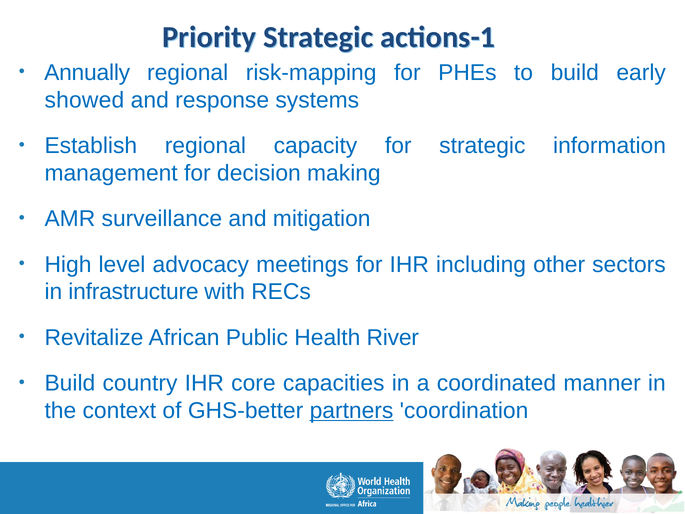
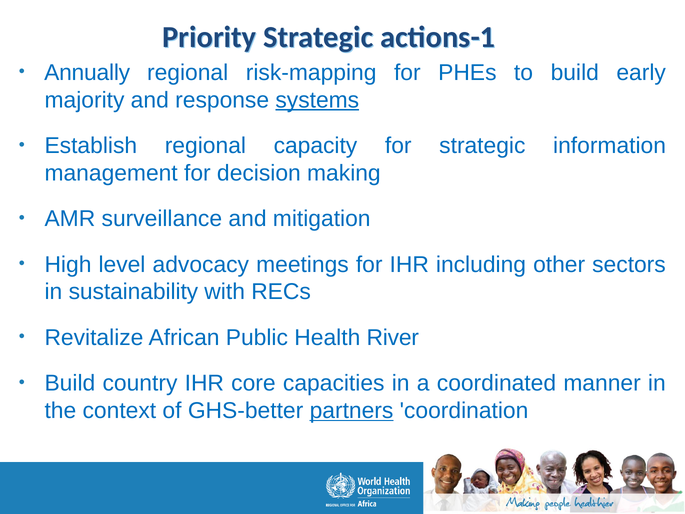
showed: showed -> majority (85, 100)
systems underline: none -> present (317, 100)
infrastructure: infrastructure -> sustainability (133, 292)
